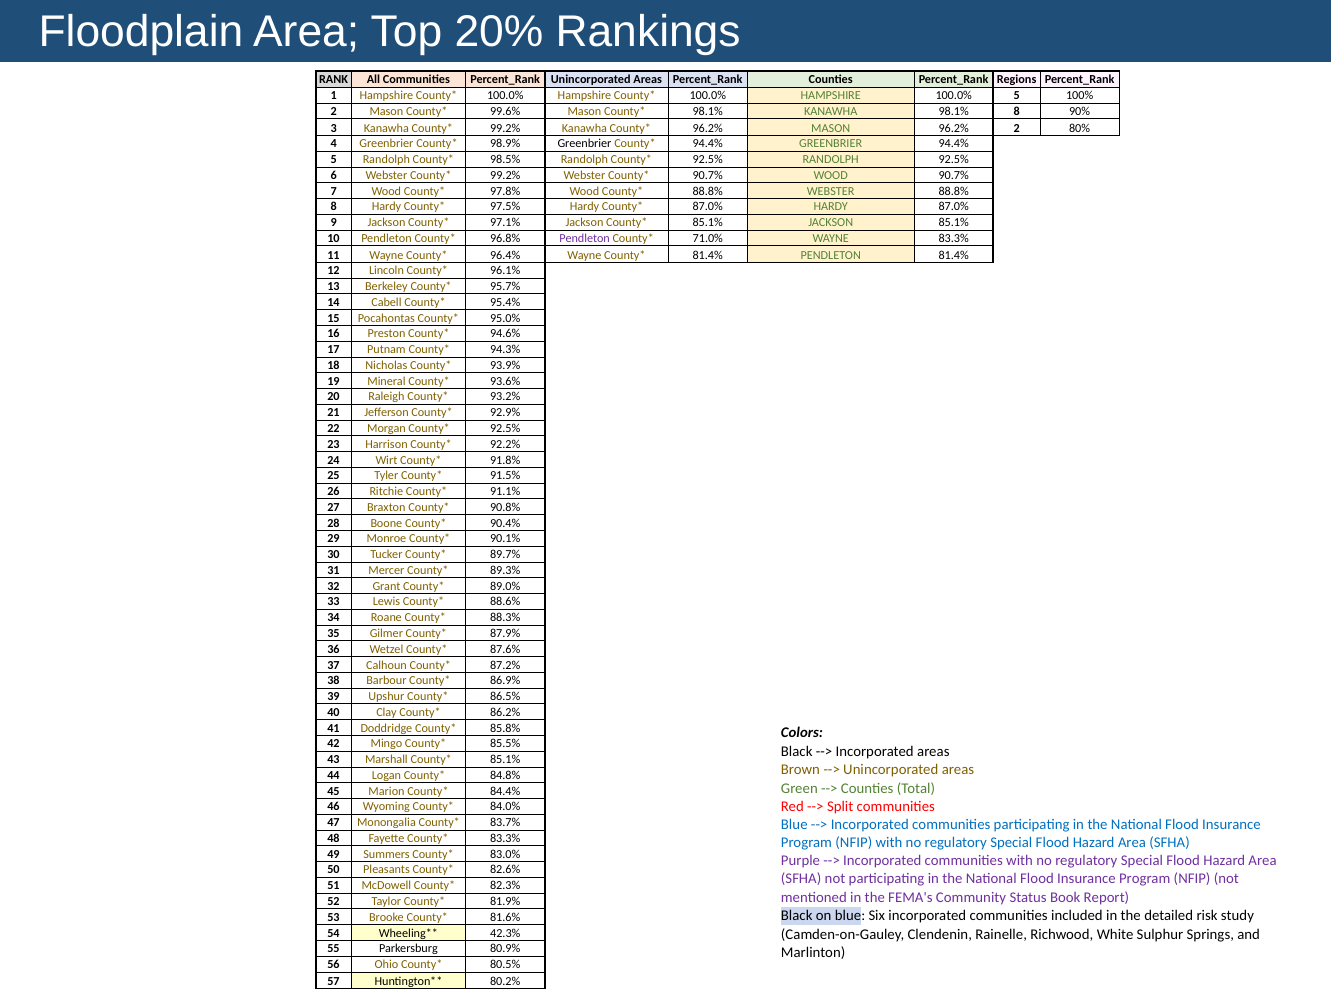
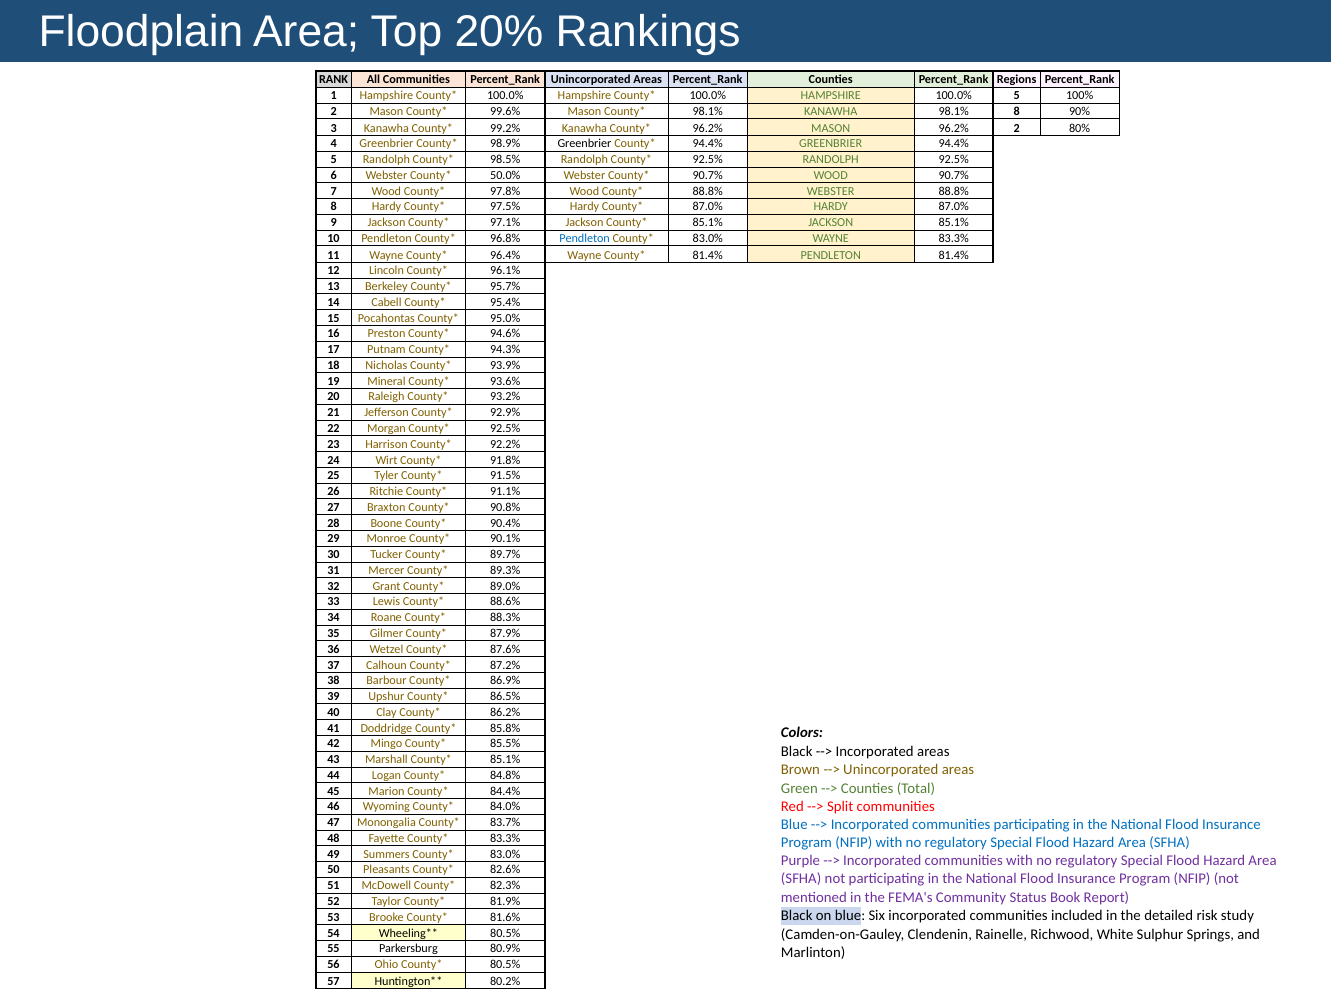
99.2%: 99.2% -> 50.0% (505, 175)
Pendleton colour: purple -> blue (585, 238)
71.0%: 71.0% -> 83.0% (708, 238)
42.3%: 42.3% -> 80.5% (505, 933)
